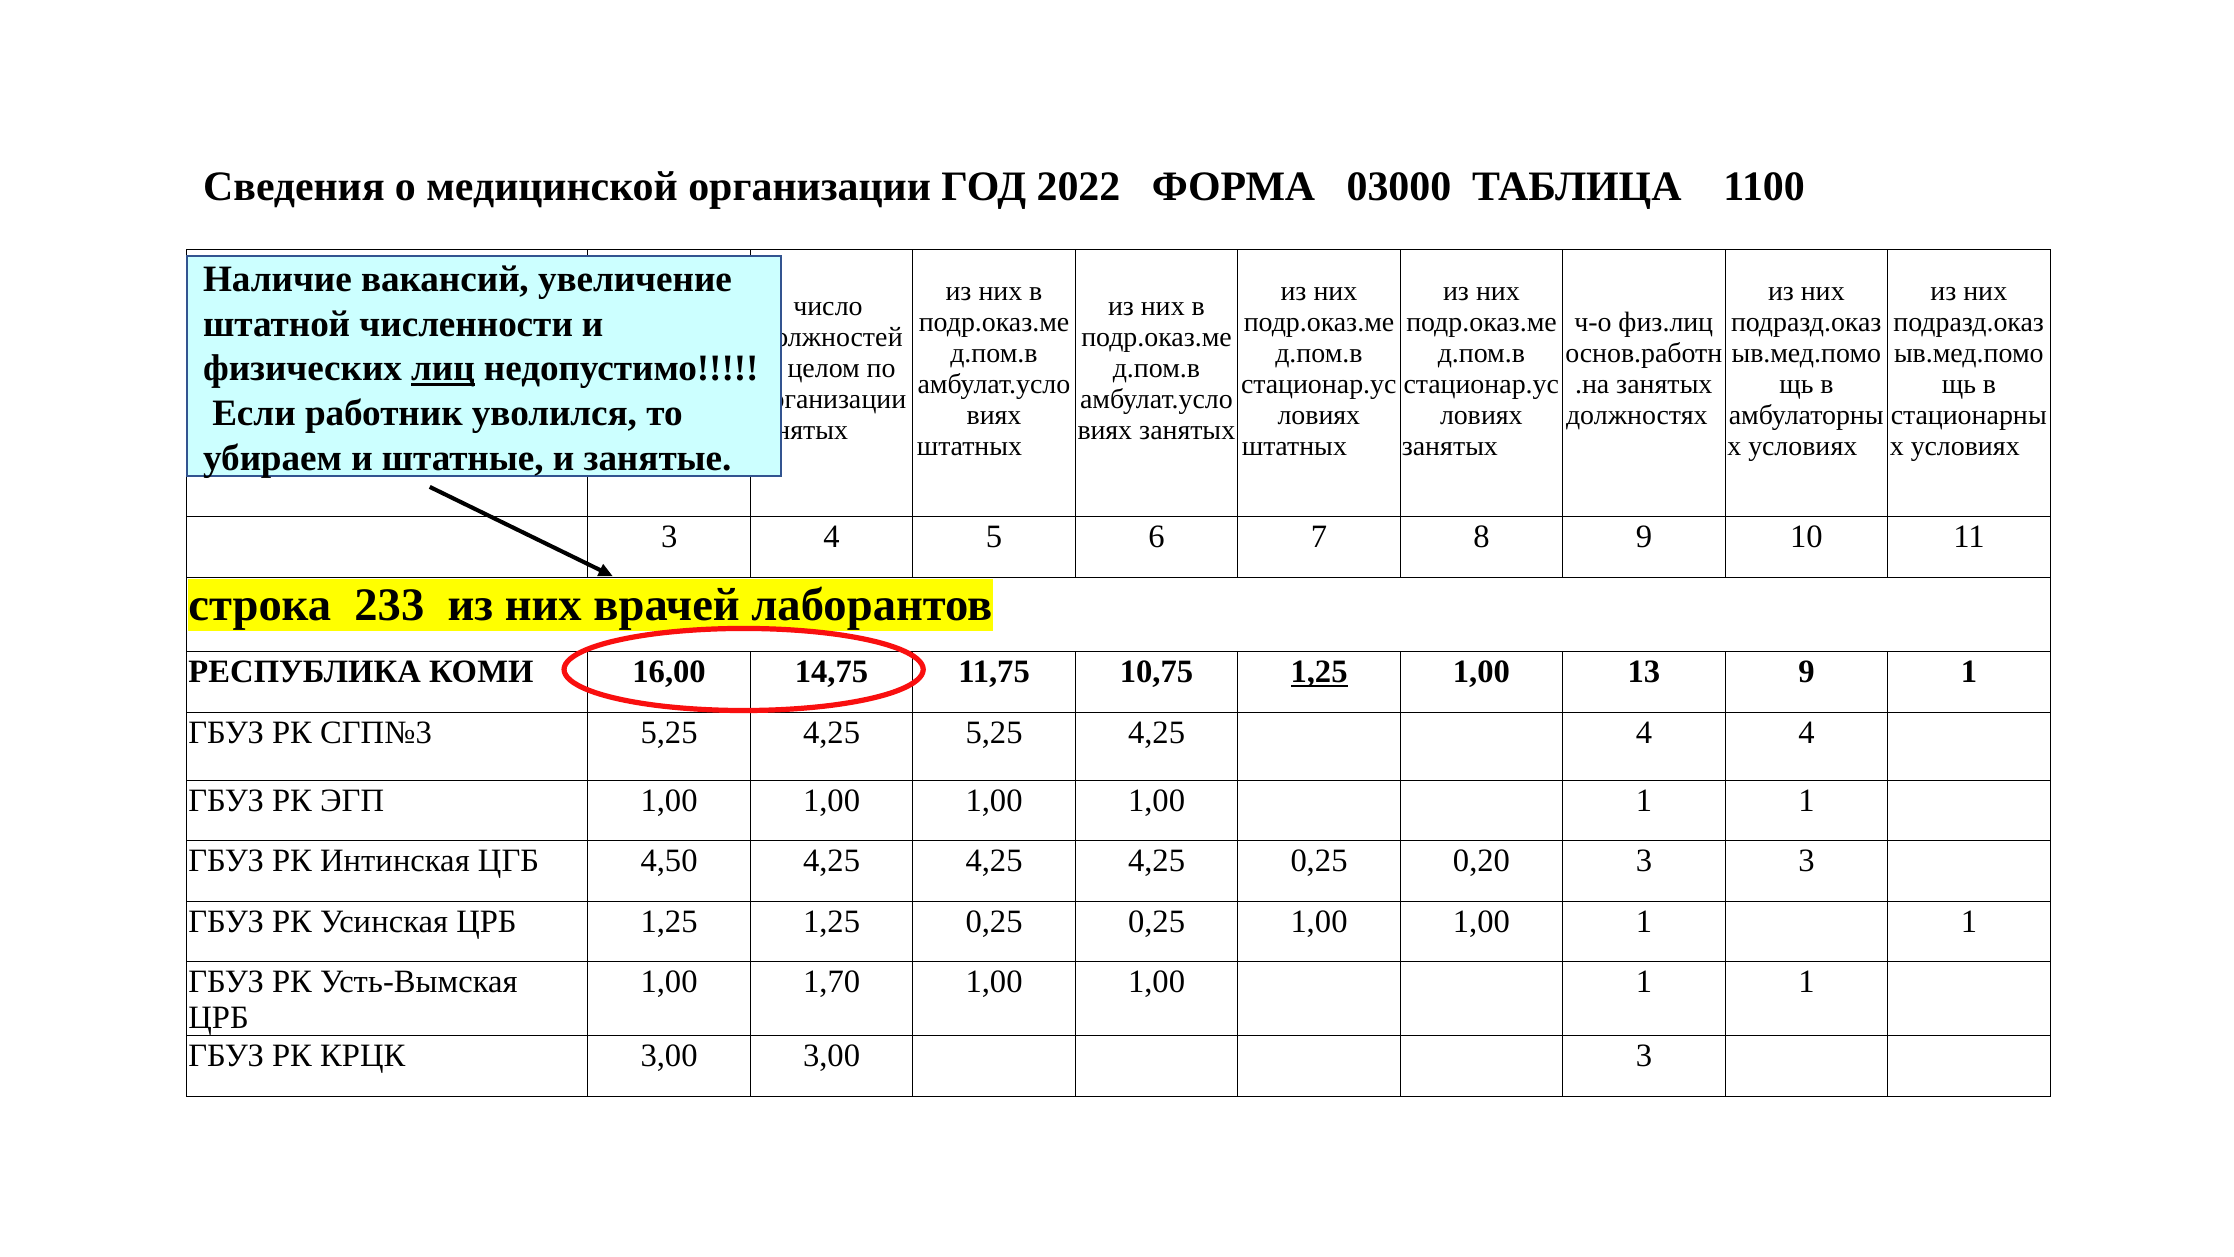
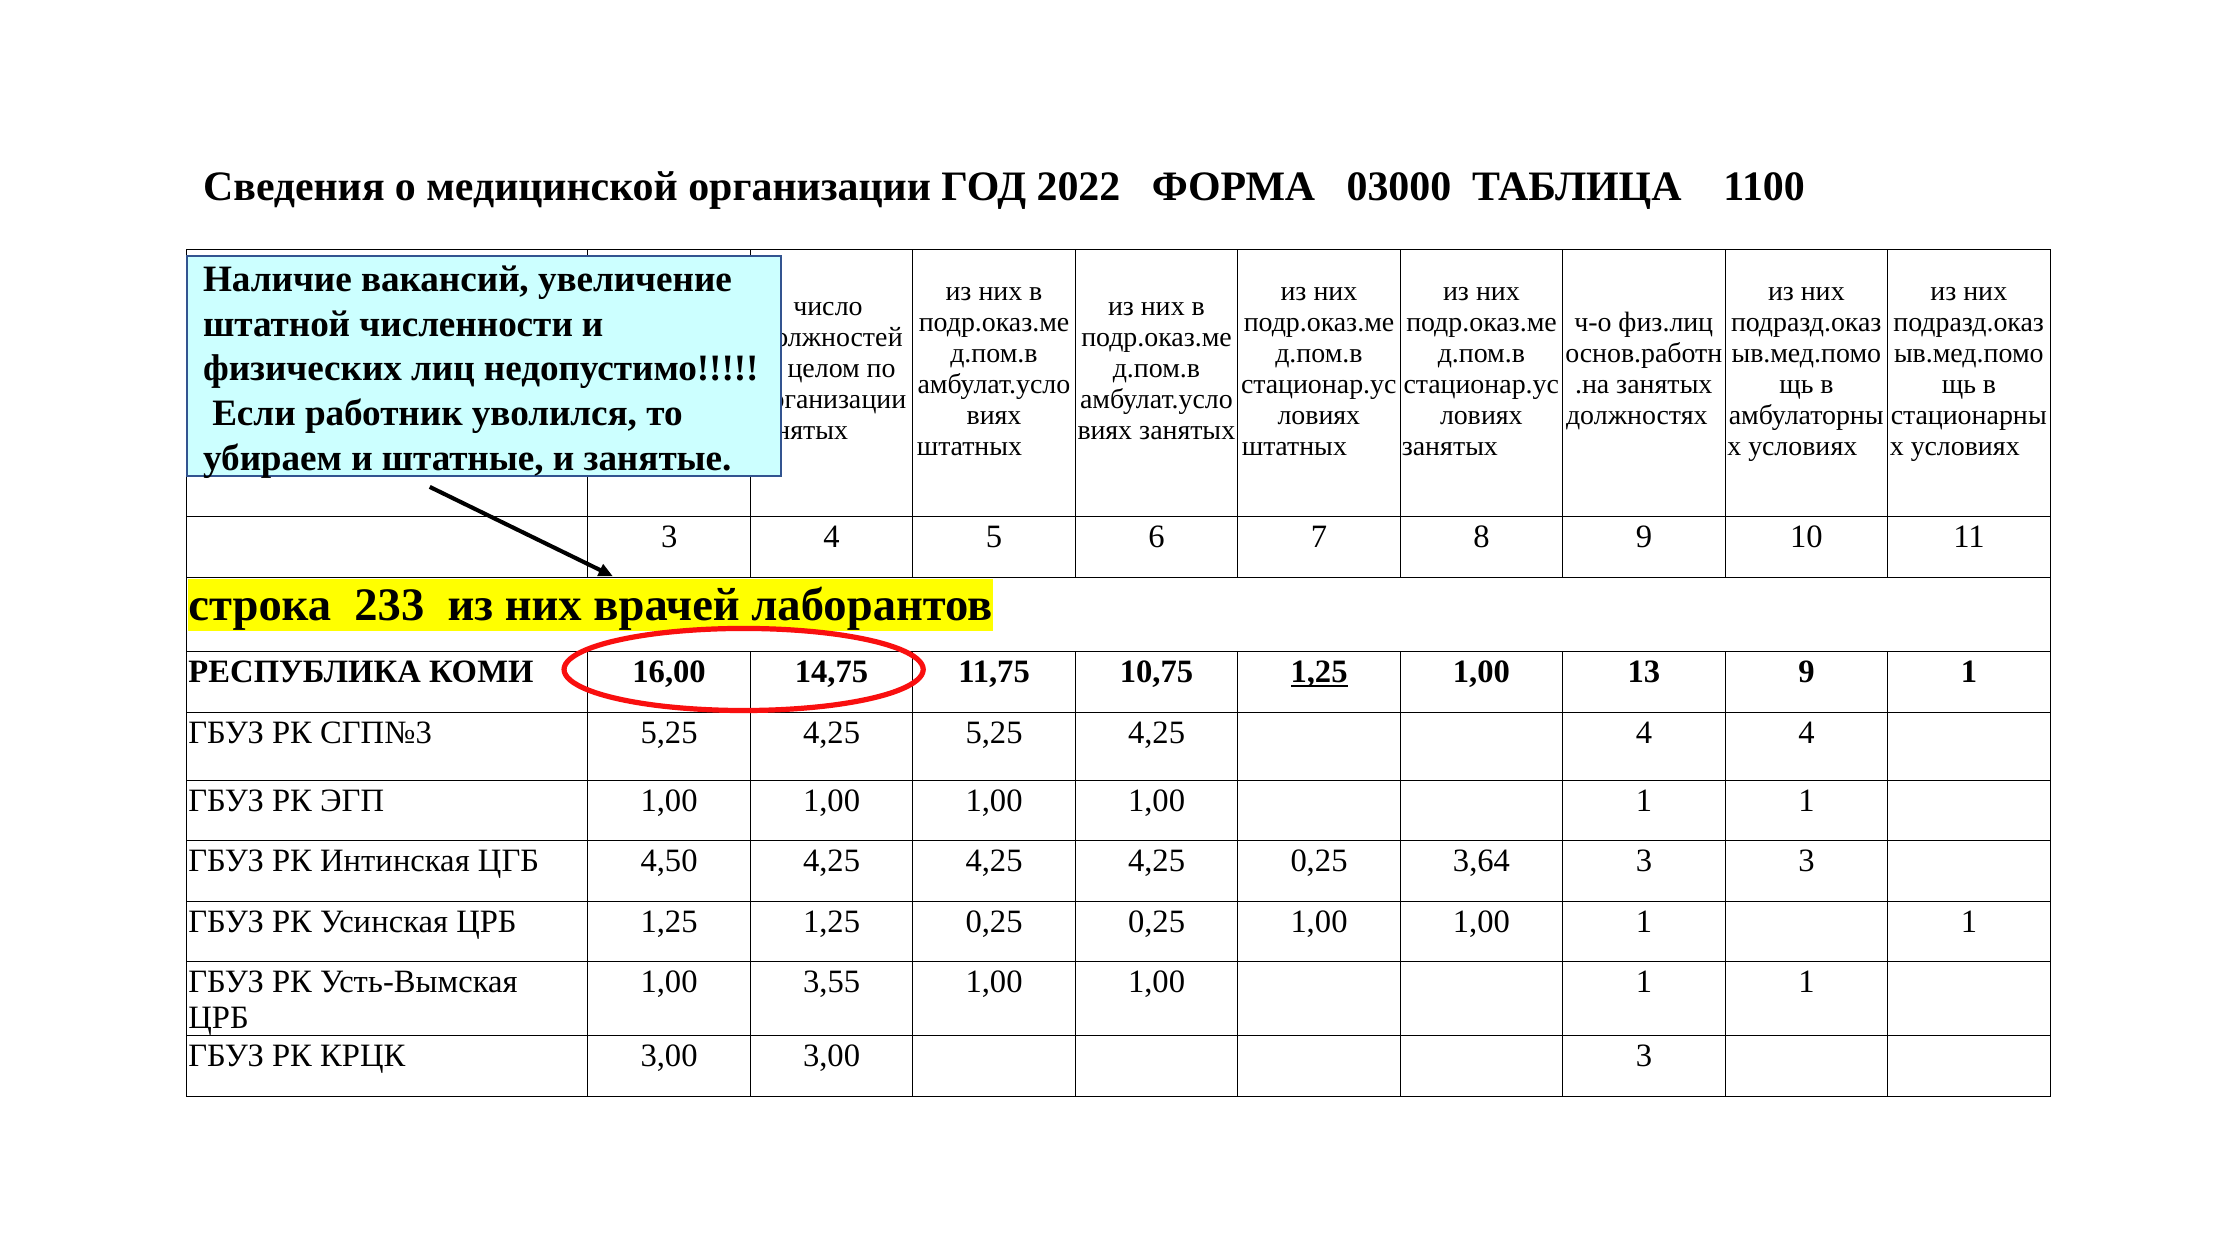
лиц underline: present -> none (443, 368)
0,20: 0,20 -> 3,64 (1481, 860)
1,70: 1,70 -> 3,55 (832, 981)
